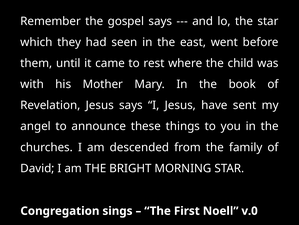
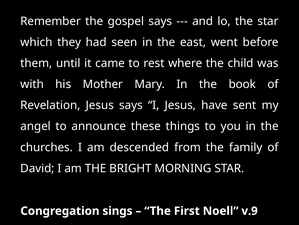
v.0: v.0 -> v.9 (250, 210)
